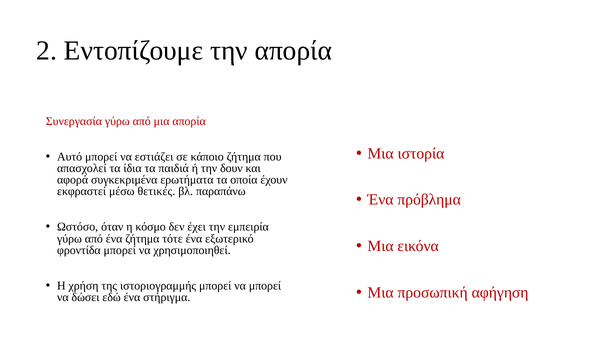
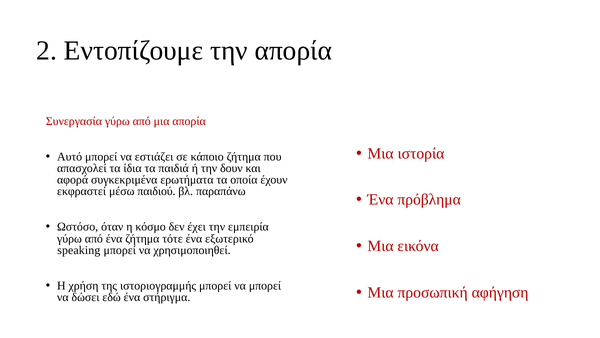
θετικές: θετικές -> παιδιού (157, 191)
φροντίδα: φροντίδα -> speaking (79, 250)
